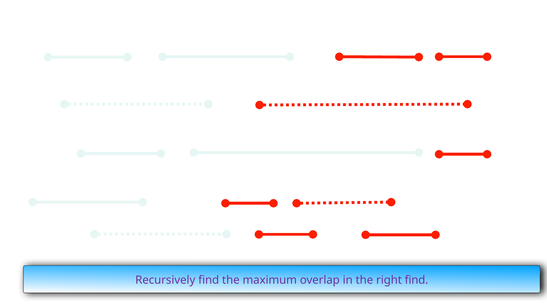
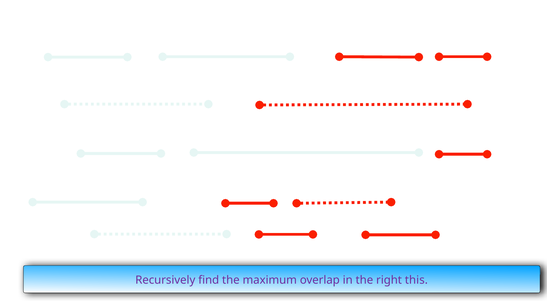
right find: find -> this (416, 281)
